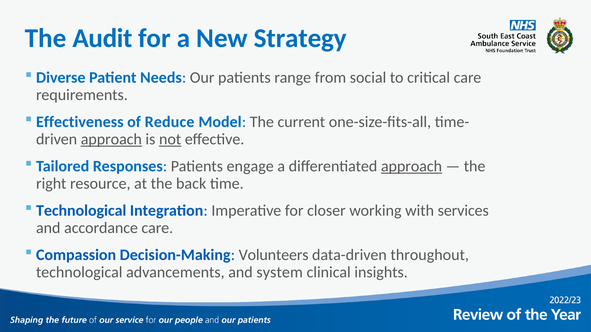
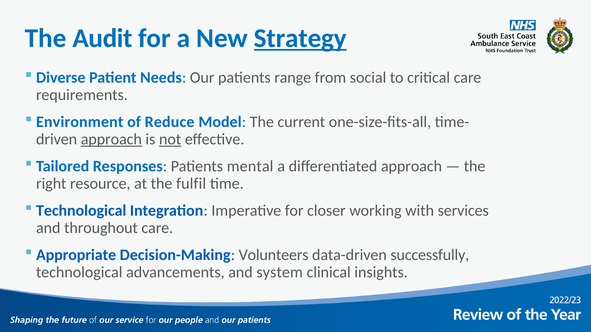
Strategy underline: none -> present (300, 38)
Effectiveness: Effectiveness -> Environment (80, 122)
engage: engage -> mental (250, 166)
approach underline: present -> none (411, 166)
back: back -> fulfil (191, 184)
accordance: accordance -> throughout (101, 228)
Compassion: Compassion -> Appropriate (76, 255)
throughout: throughout -> successfully (430, 255)
